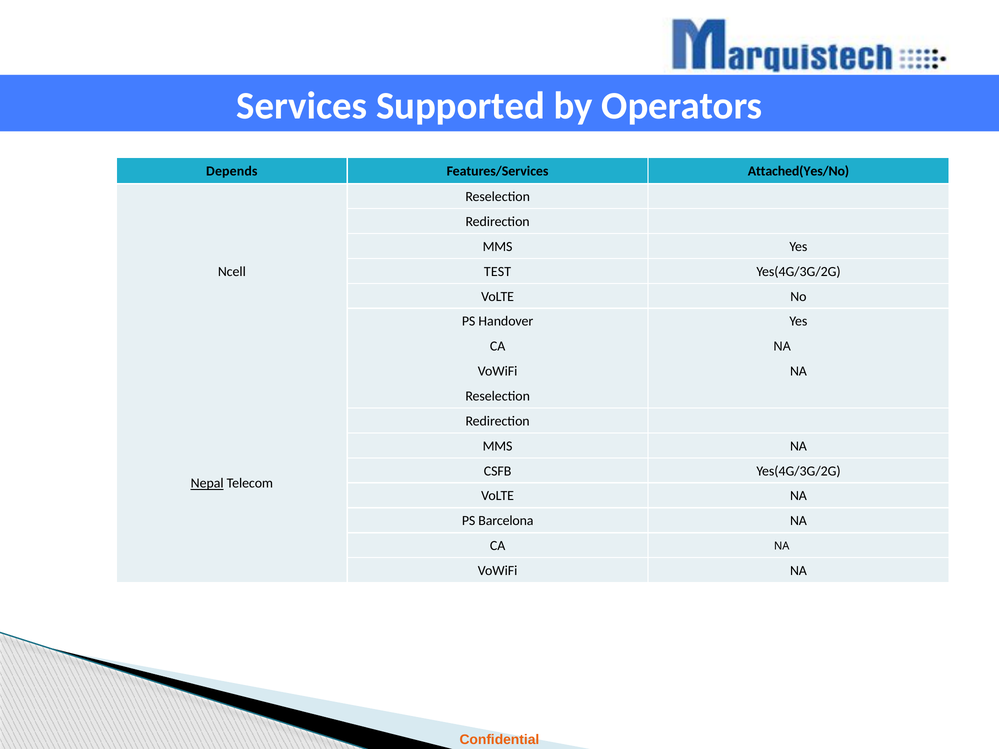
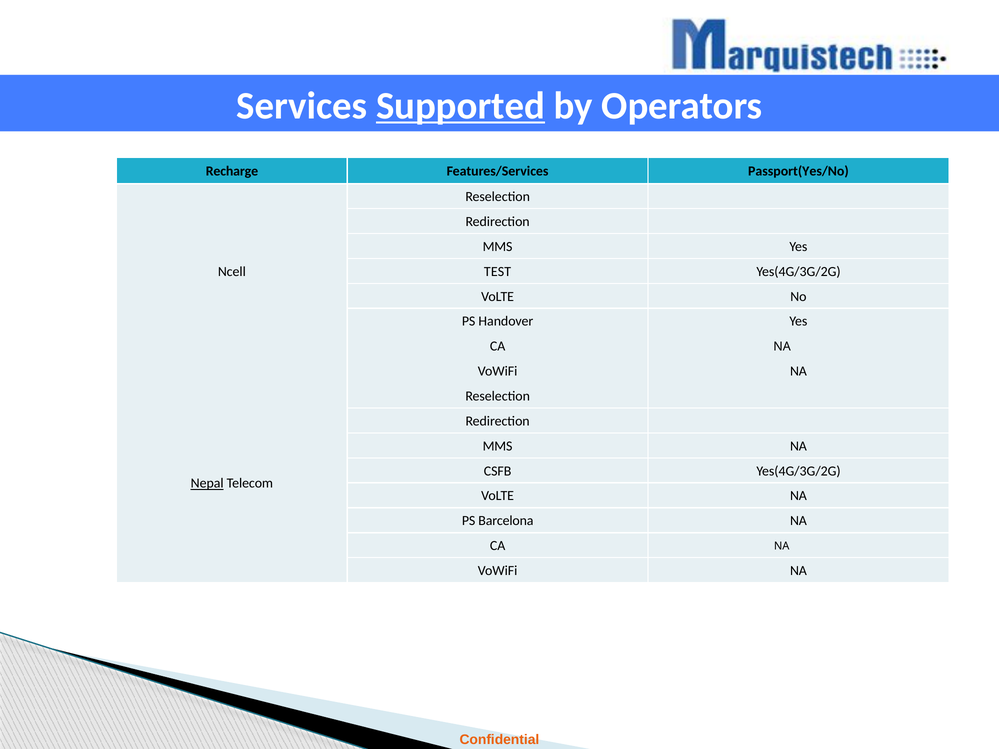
Supported underline: none -> present (461, 106)
Depends: Depends -> Recharge (232, 171)
Attached(Yes/No: Attached(Yes/No -> Passport(Yes/No (798, 171)
